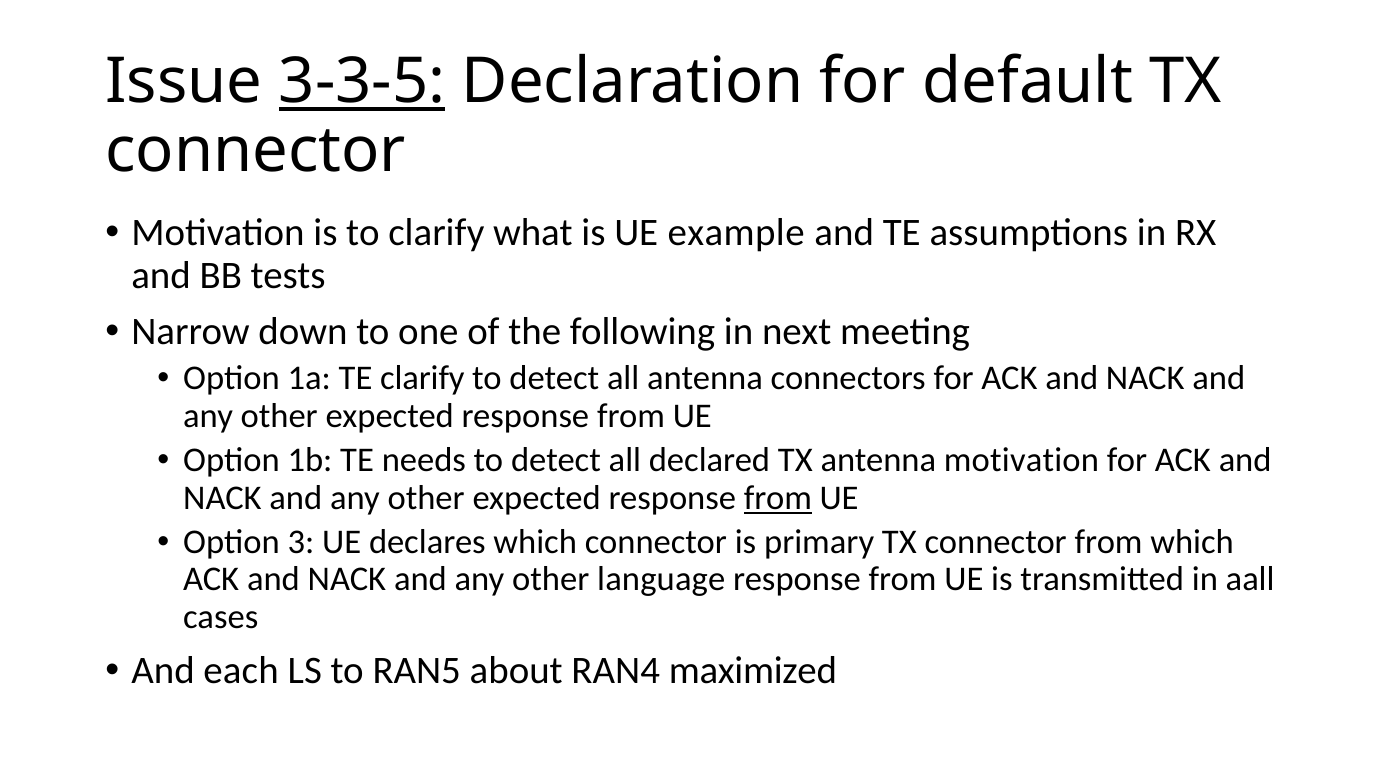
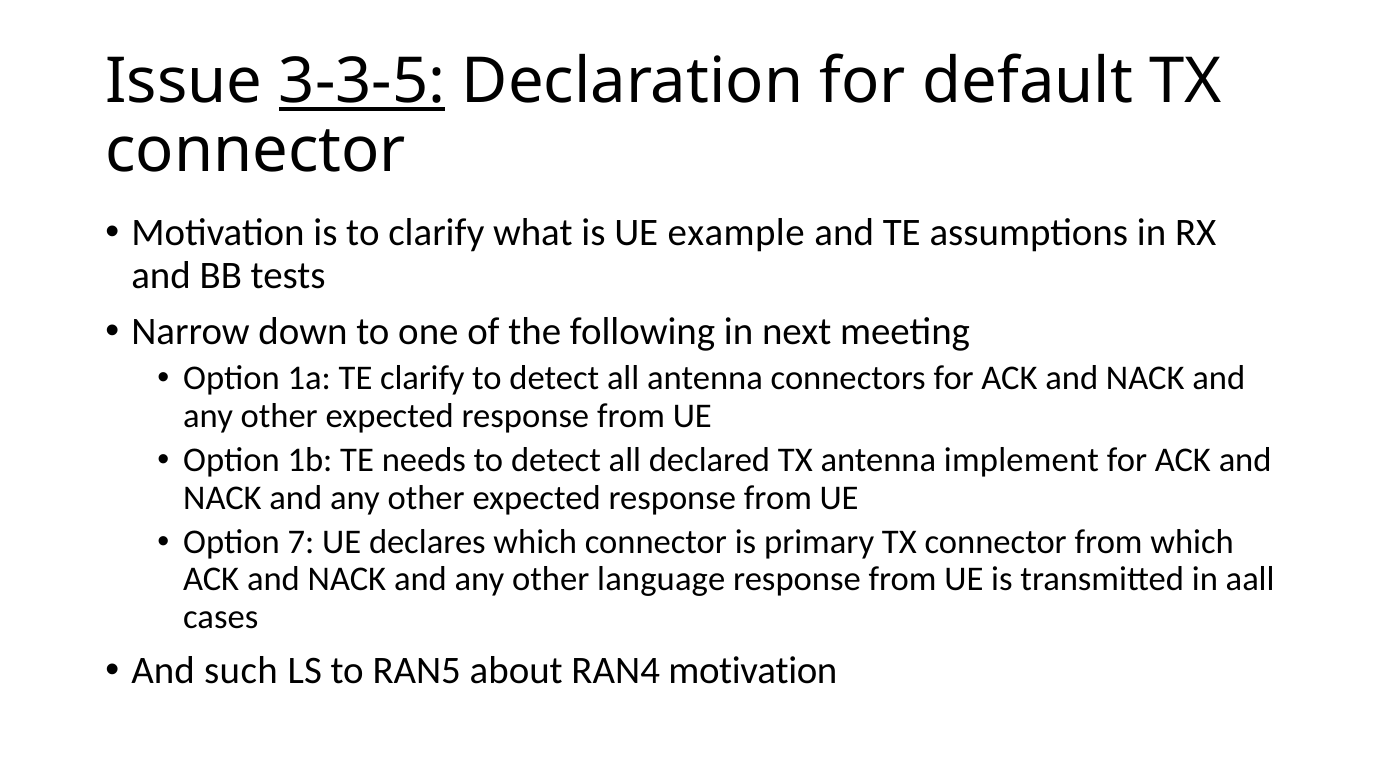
antenna motivation: motivation -> implement (1021, 460)
from underline: present -> none (778, 498)
3: 3 -> 7 (301, 542)
each: each -> such (241, 671)
RAN4 maximized: maximized -> motivation (753, 671)
